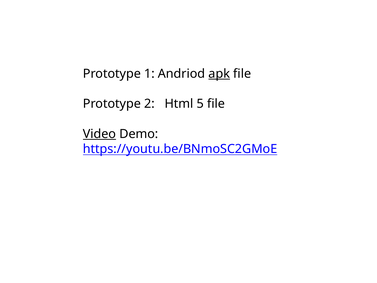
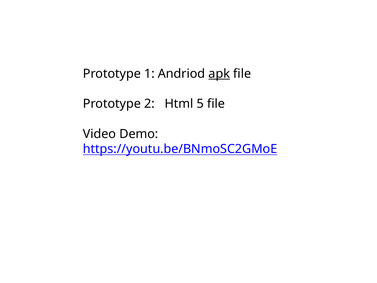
Video underline: present -> none (100, 134)
